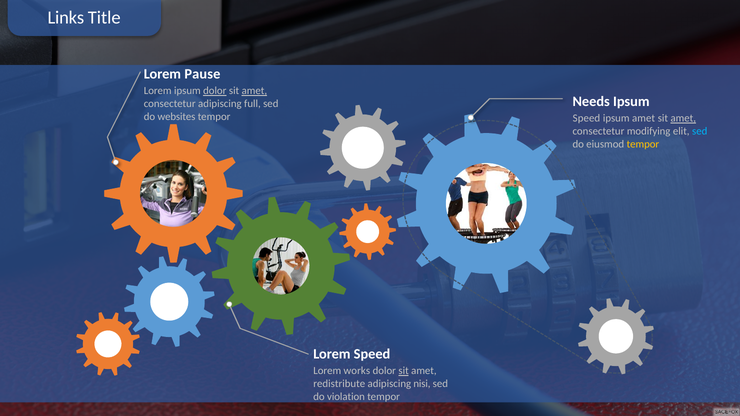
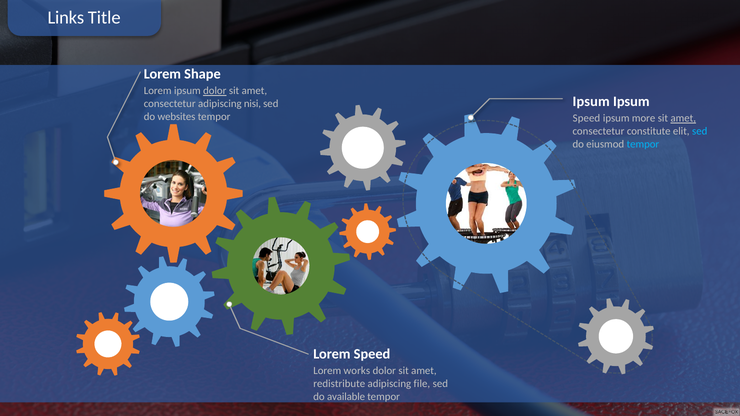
Pause: Pause -> Shape (202, 74)
amet underline: present -> none (254, 91)
Needs: Needs -> Ipsum (591, 101)
full: full -> nisi (252, 104)
ipsum amet: amet -> more (644, 118)
modifying: modifying -> constitute (649, 131)
tempor colour: yellow -> light blue (643, 144)
sit underline: present -> none (404, 371)
nisi: nisi -> file (422, 384)
violation: violation -> available (346, 397)
